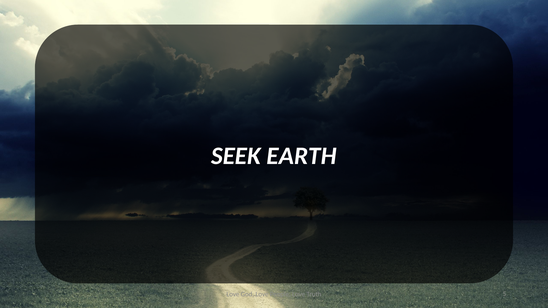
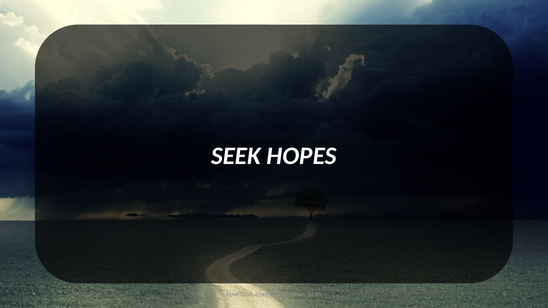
EARTH: EARTH -> HOPES (302, 156)
